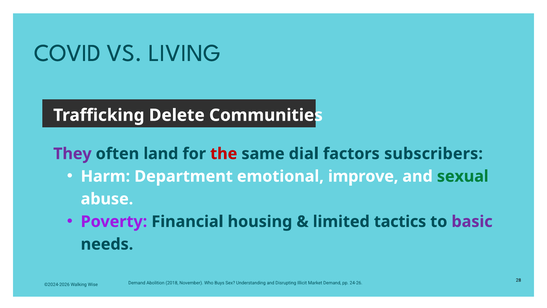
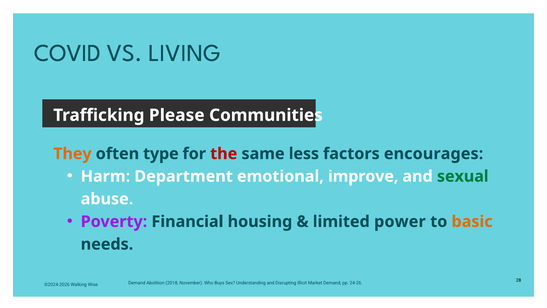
Delete: Delete -> Please (177, 115)
They colour: purple -> orange (72, 154)
land: land -> type (161, 154)
dial: dial -> less (304, 154)
subscribers: subscribers -> encourages (434, 154)
tactics: tactics -> power (400, 221)
basic colour: purple -> orange (472, 221)
